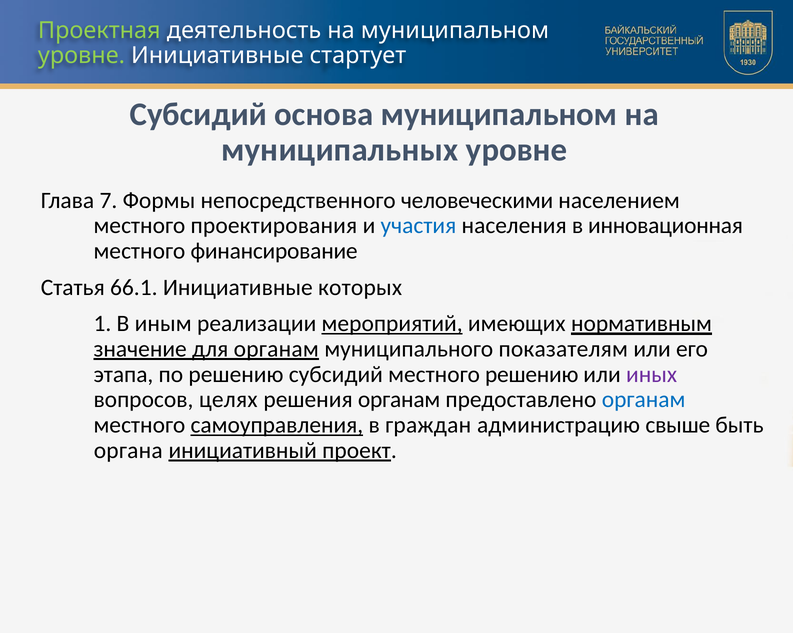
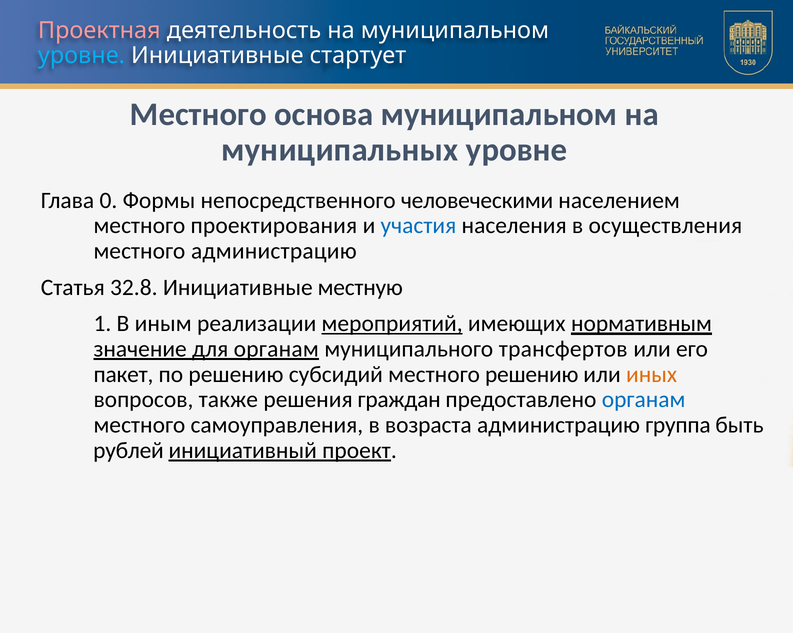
Проектная colour: light green -> pink (99, 30)
уровне colour: light green -> light blue (81, 56)
Субсидий: Субсидий -> Местного (198, 115)
7: 7 -> 0 (108, 200)
инновационная: инновационная -> осуществления (665, 226)
местного финансирование: финансирование -> администрацию (274, 251)
66.1: 66.1 -> 32.8 (134, 287)
которых: которых -> местную (360, 287)
показателям: показателям -> трансфертов (563, 349)
этапа: этапа -> пакет (123, 374)
иных colour: purple -> orange (652, 374)
целях: целях -> также (228, 400)
решения органам: органам -> граждан (399, 400)
самоуправления underline: present -> none (277, 425)
граждан: граждан -> возраста (428, 425)
свыше: свыше -> группа (678, 425)
органа: органа -> рублей (128, 450)
